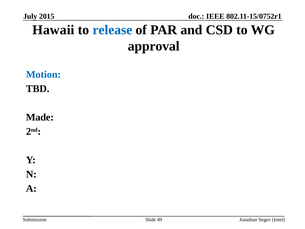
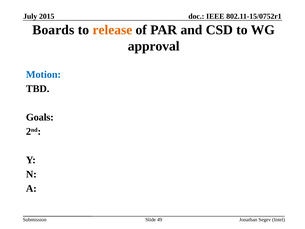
Hawaii: Hawaii -> Boards (53, 30)
release colour: blue -> orange (112, 30)
Made: Made -> Goals (40, 117)
